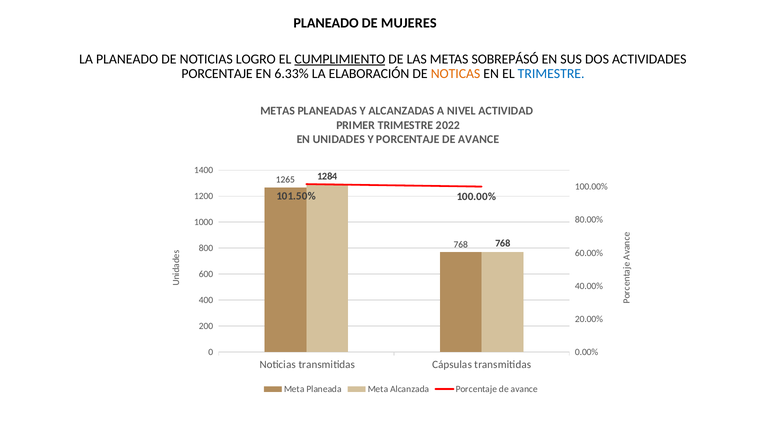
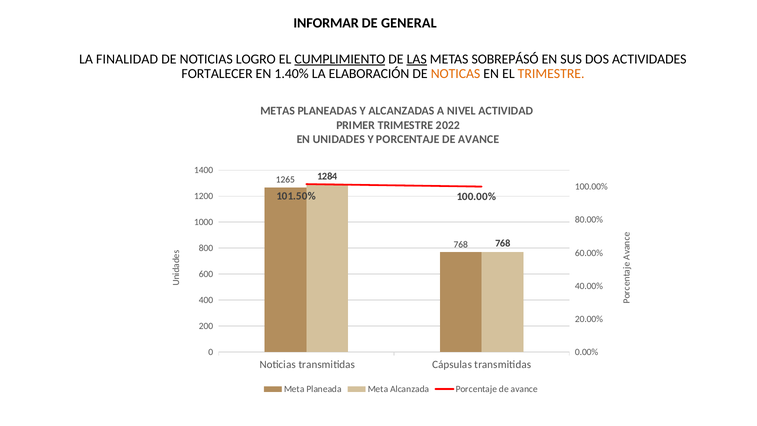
PLANEADO: PLANEADO -> INFORMAR (326, 23)
MUJERES: MUJERES -> GENERAL (409, 23)
LA PLANEADO: PLANEADO -> FINALIDAD (127, 59)
LAS underline: none -> present (417, 59)
PORCENTAJE: PORCENTAJE -> FORTALECER (217, 74)
6.33%: 6.33% -> 1.40% (292, 74)
TRIMESTRE colour: blue -> orange (551, 74)
